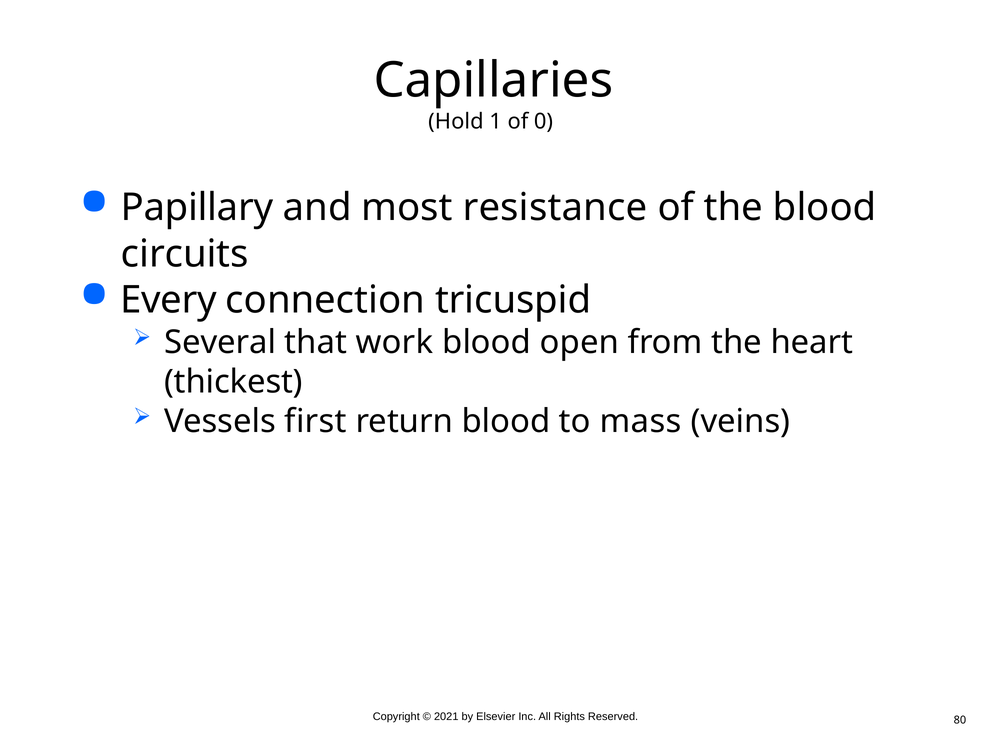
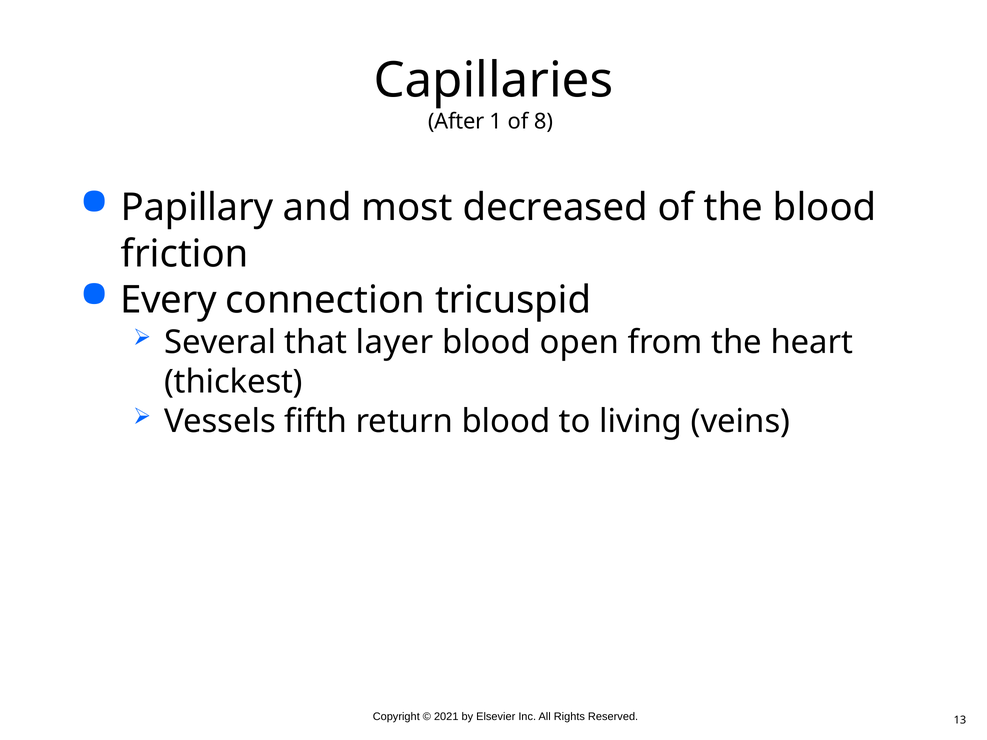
Hold: Hold -> After (456, 122)
0: 0 -> 8 (543, 122)
resistance: resistance -> decreased (555, 208)
circuits: circuits -> friction (185, 254)
work: work -> layer (395, 342)
first: first -> fifth (316, 421)
mass: mass -> living (641, 421)
80: 80 -> 13 (960, 720)
